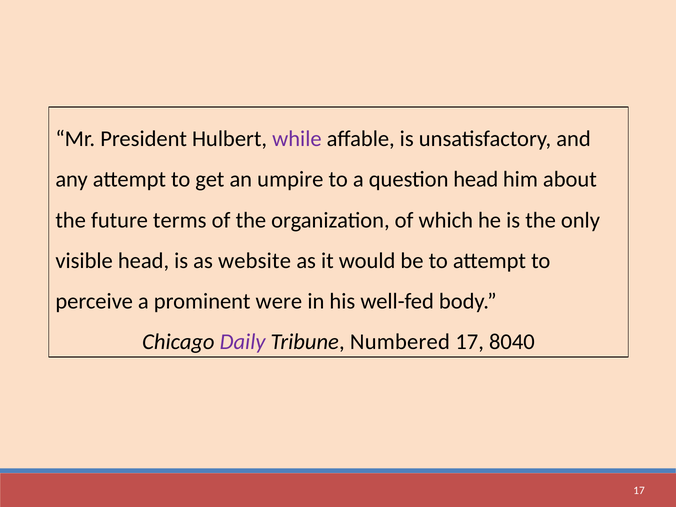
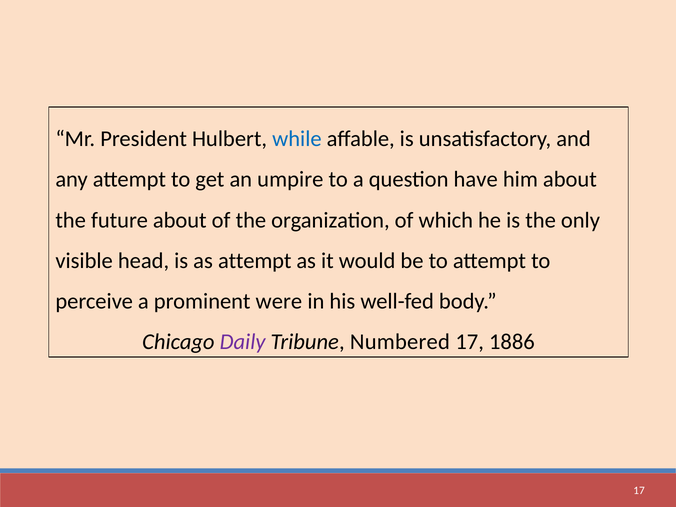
while colour: purple -> blue (297, 139)
question head: head -> have (476, 180)
future terms: terms -> about (180, 220)
as website: website -> attempt (255, 261)
8040: 8040 -> 1886 (512, 342)
